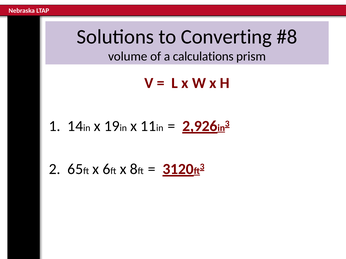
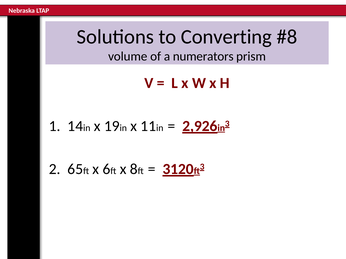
calculations: calculations -> numerators (203, 57)
